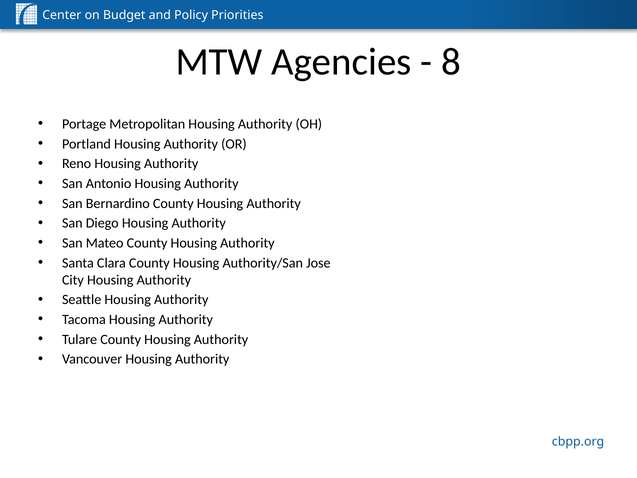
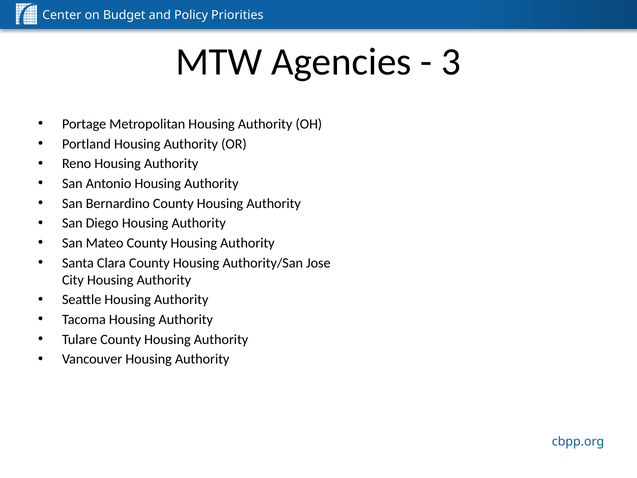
8: 8 -> 3 (451, 62)
